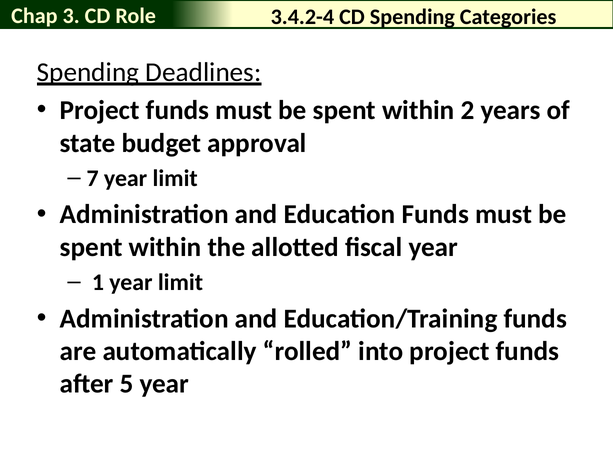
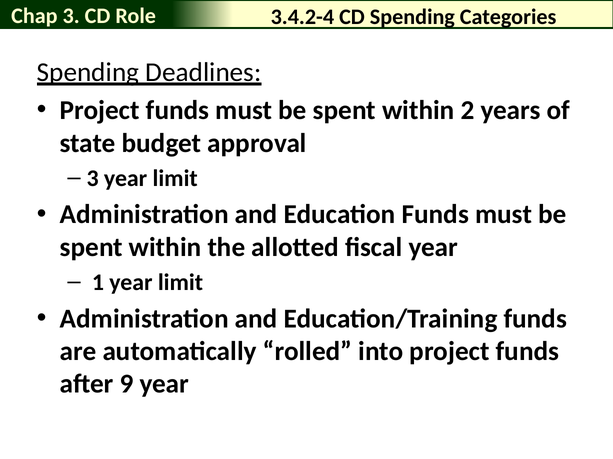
7: 7 -> 3 (93, 178)
5: 5 -> 9 (127, 384)
